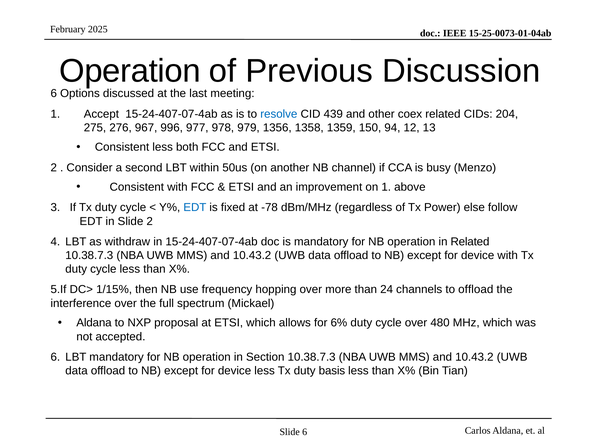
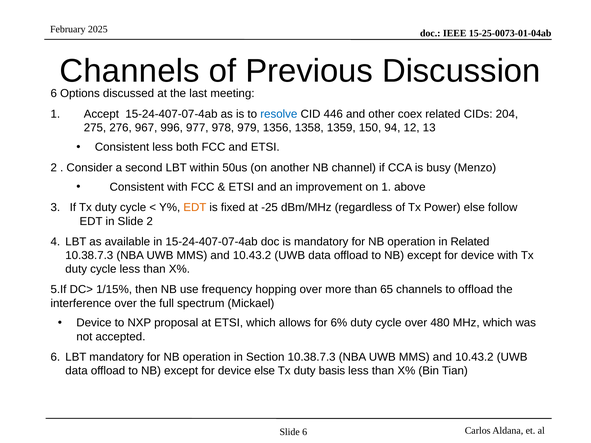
Operation: Operation -> Channels (130, 71)
439: 439 -> 446 (333, 114)
EDT colour: blue -> orange (195, 208)
-78: -78 -> -25 (269, 208)
withdraw: withdraw -> available (127, 242)
24: 24 -> 65 (387, 290)
Aldana: Aldana -> Device (94, 323)
device less: less -> else (265, 371)
